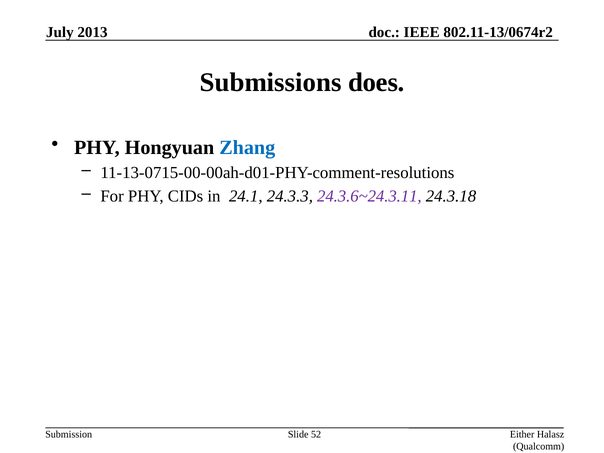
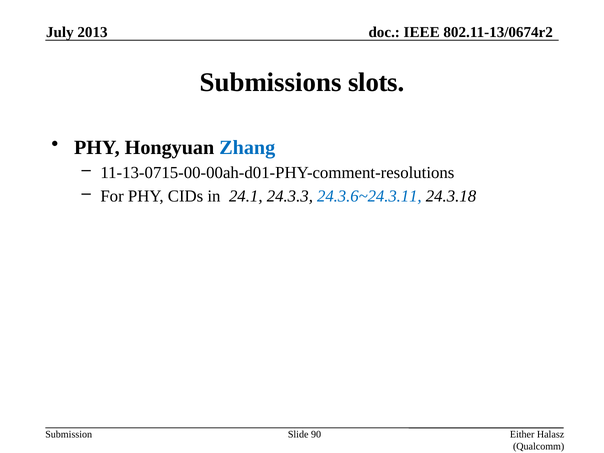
does: does -> slots (376, 82)
24.3.6~24.3.11 colour: purple -> blue (369, 196)
52: 52 -> 90 (316, 434)
